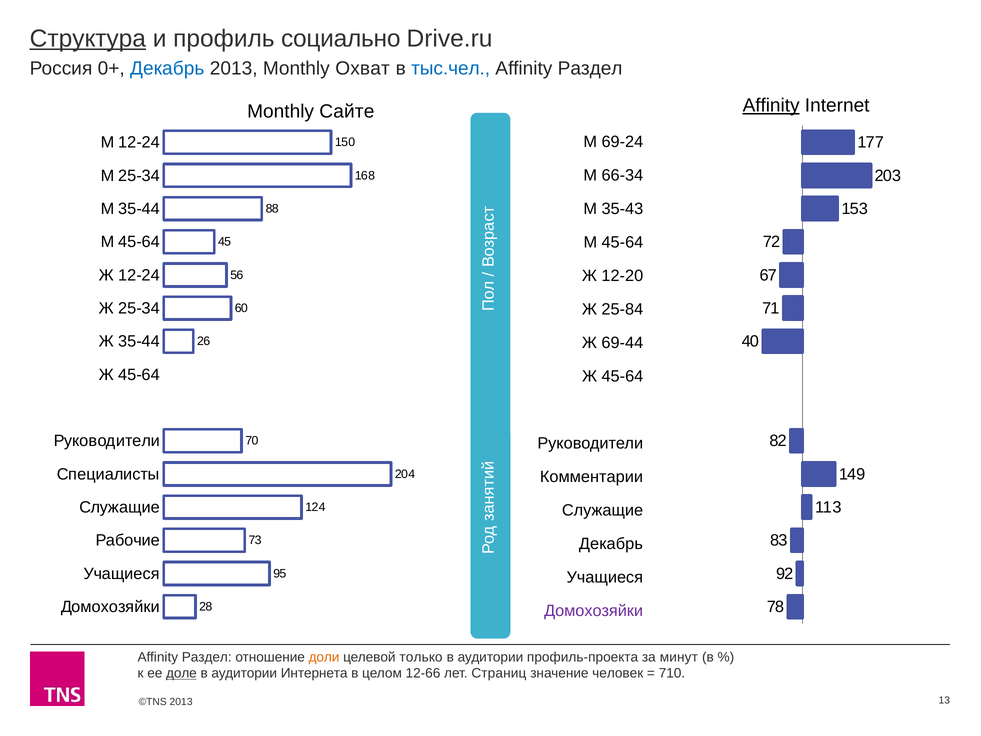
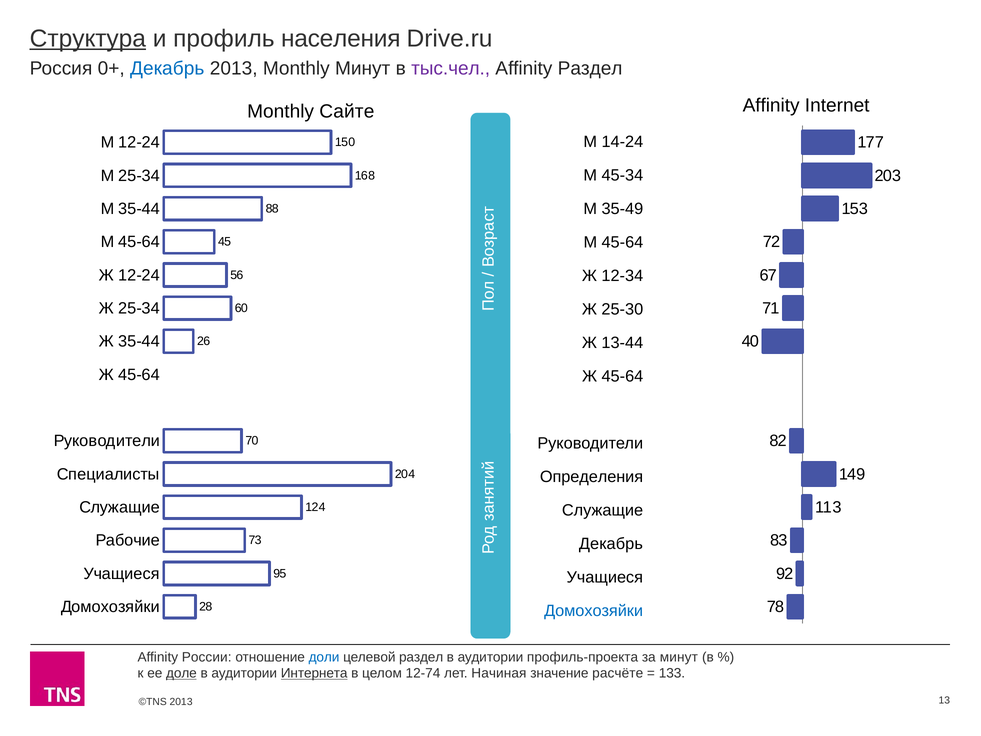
социально: социально -> населения (341, 39)
Monthly Охват: Охват -> Минут (363, 69)
тыс.чел colour: blue -> purple (451, 69)
Affinity underline: present -> none (771, 105)
69-24: 69-24 -> 14-24 (622, 142)
66-34: 66-34 -> 45-34 (622, 175)
35-43: 35-43 -> 35-49 (622, 209)
12-20: 12-20 -> 12-34 (622, 276)
25-84: 25-84 -> 25-30 (622, 309)
69-44: 69-44 -> 13-44 (622, 343)
Комментарии: Комментарии -> Определения (592, 477)
Домохозяйки colour: purple -> blue (594, 611)
Раздел: Раздел -> России (207, 657)
доли colour: orange -> blue (324, 657)
целевой только: только -> раздел (421, 657)
Интернета underline: none -> present (314, 673)
12-66: 12-66 -> 12-74 (423, 673)
Страниц: Страниц -> Начиная (499, 673)
человек: человек -> расчёте (618, 673)
710: 710 -> 133 (672, 673)
